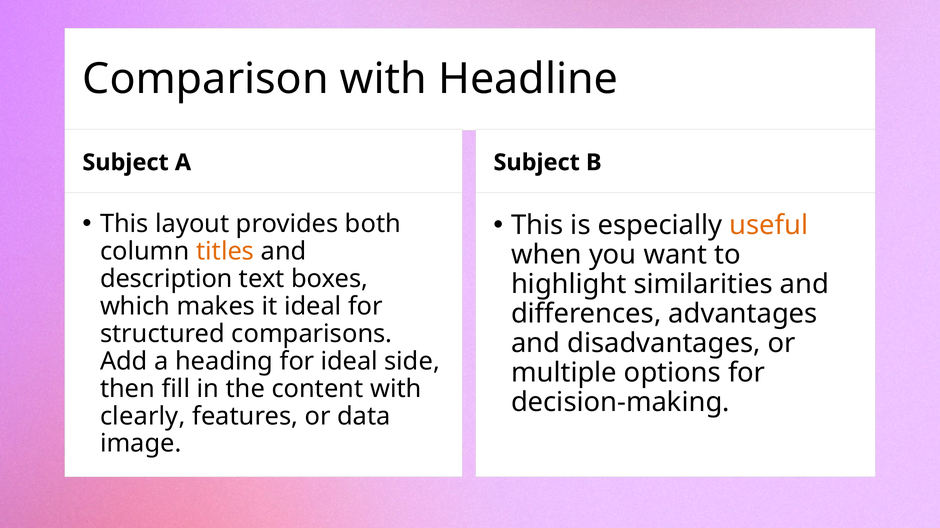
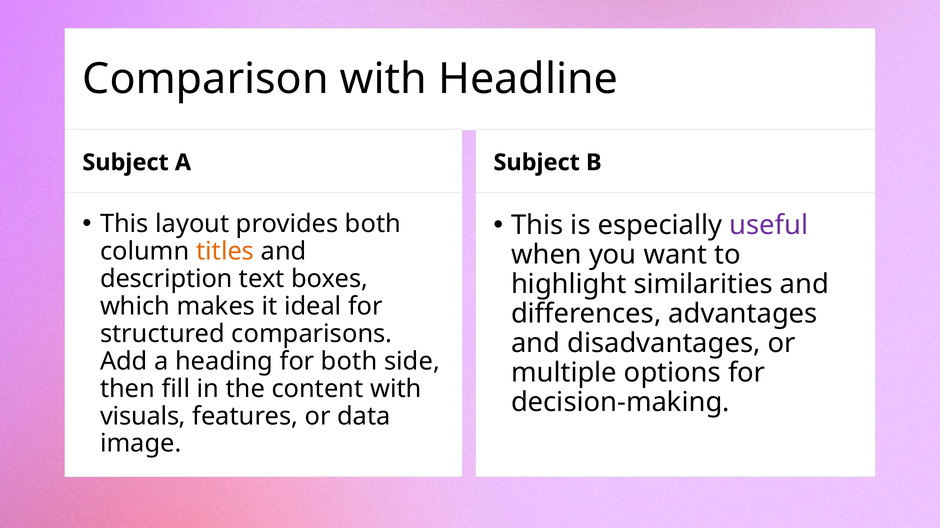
useful colour: orange -> purple (769, 225)
for ideal: ideal -> both (349, 362)
clearly: clearly -> visuals (143, 417)
